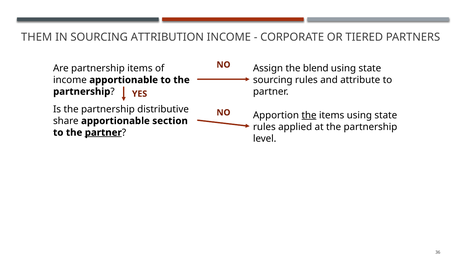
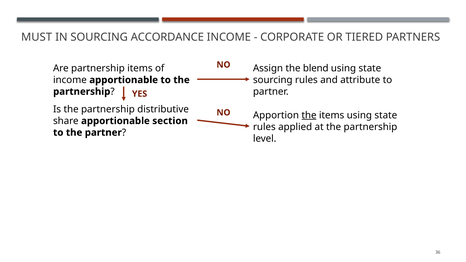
THEM: THEM -> MUST (37, 37)
ATTRIBUTION: ATTRIBUTION -> ACCORDANCE (167, 37)
partner underline: present -> none (103, 133)
